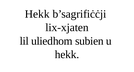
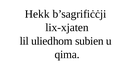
hekk: hekk -> qima (67, 55)
